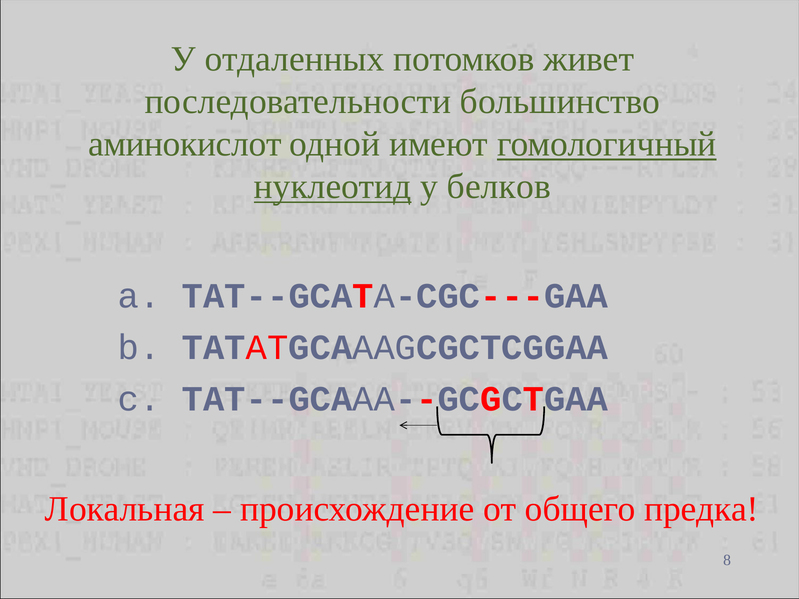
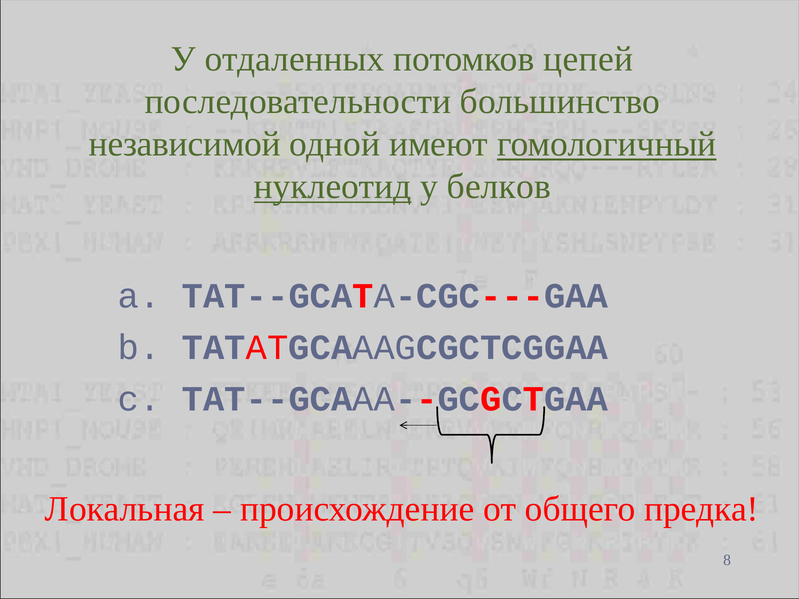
живет: живет -> цепей (588, 59)
аминокислот: аминокислот -> независимой (185, 144)
